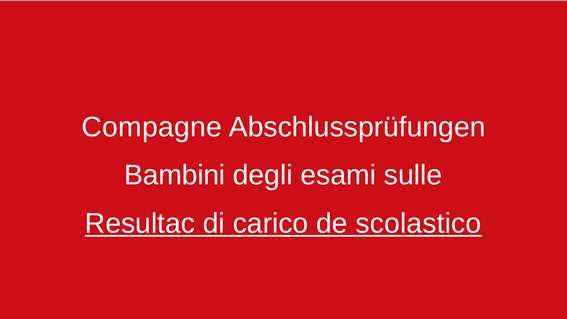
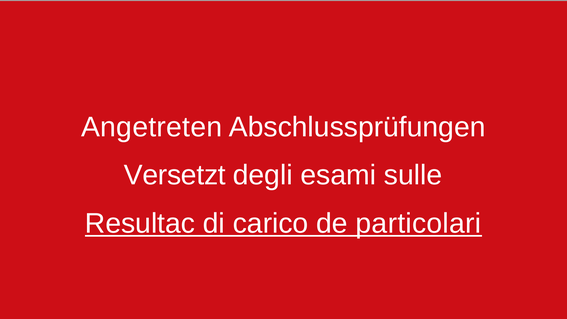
Compagne: Compagne -> Angetreten (152, 127)
Bambini: Bambini -> Versetzt (175, 175)
scolastico: scolastico -> particolari (418, 223)
